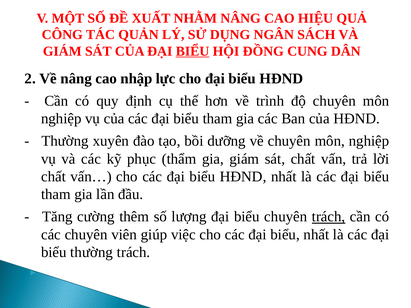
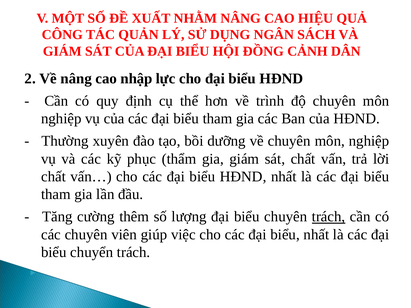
BIỂU underline: present -> none (193, 51)
CUNG: CUNG -> CẢNH (307, 51)
biểu thường: thường -> chuyển (92, 252)
